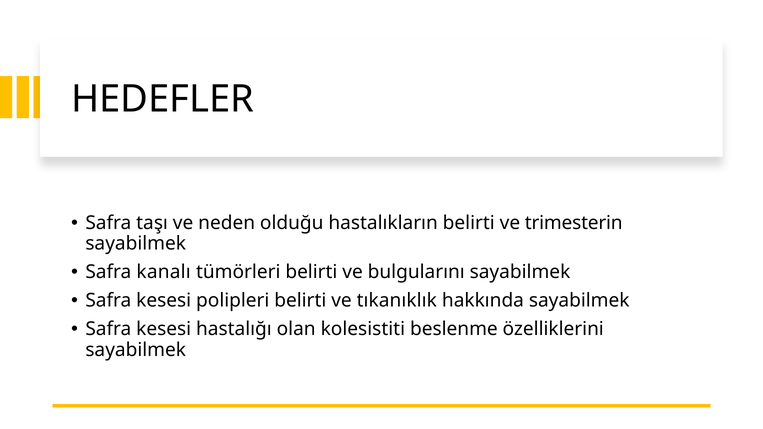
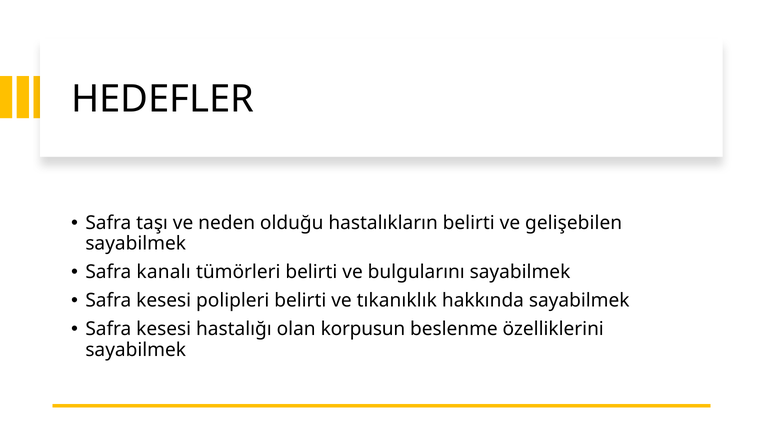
trimesterin: trimesterin -> gelişebilen (574, 223)
kolesistiti: kolesistiti -> korpusun (363, 329)
